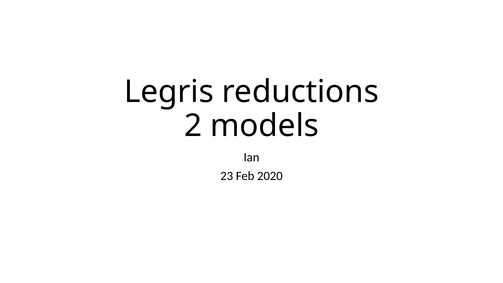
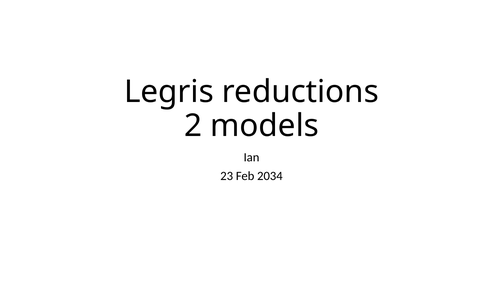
2020: 2020 -> 2034 (270, 176)
